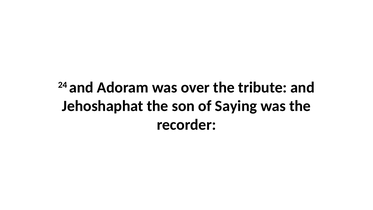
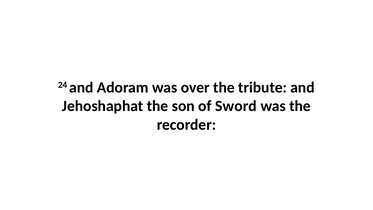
Saying: Saying -> Sword (236, 106)
